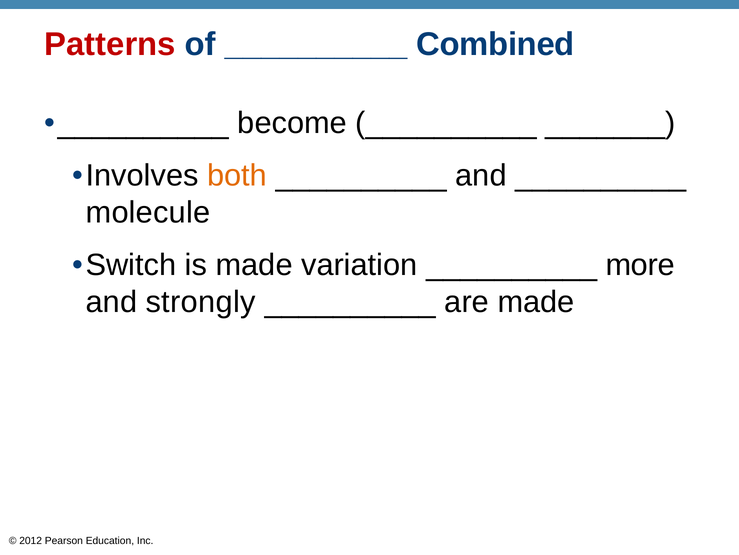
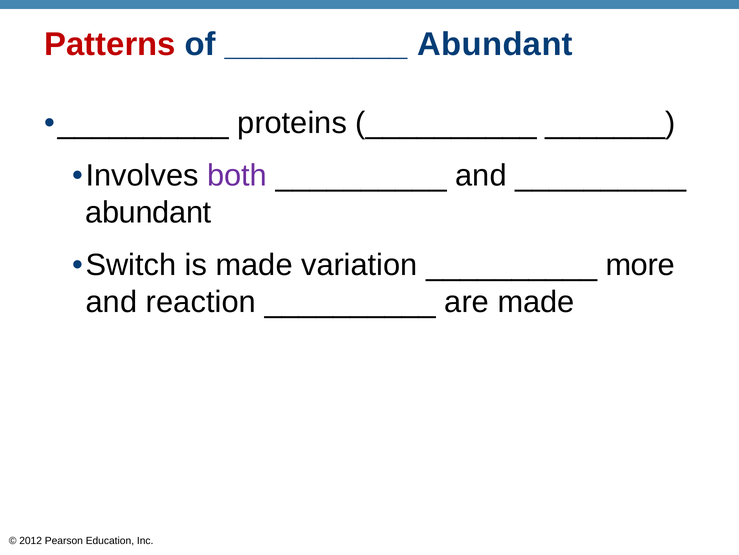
Combined: Combined -> Abundant (495, 44)
become: become -> proteins (292, 123)
both colour: orange -> purple (237, 175)
molecule: molecule -> abundant (148, 212)
strongly: strongly -> reaction (201, 301)
